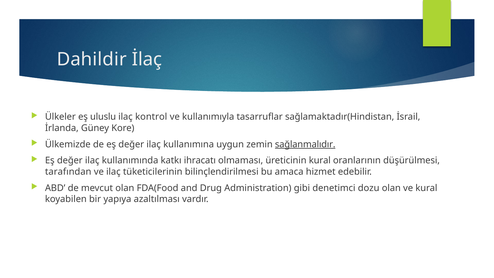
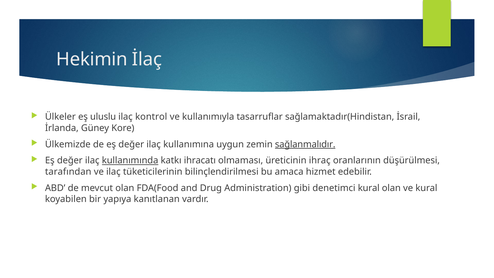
Dahildir: Dahildir -> Hekimin (92, 59)
kullanımında underline: none -> present (130, 161)
üreticinin kural: kural -> ihraç (320, 161)
denetimci dozu: dozu -> kural (369, 188)
azaltılması: azaltılması -> kanıtlanan (157, 199)
